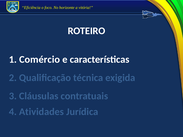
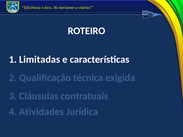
Comércio: Comércio -> Limitadas (40, 60)
